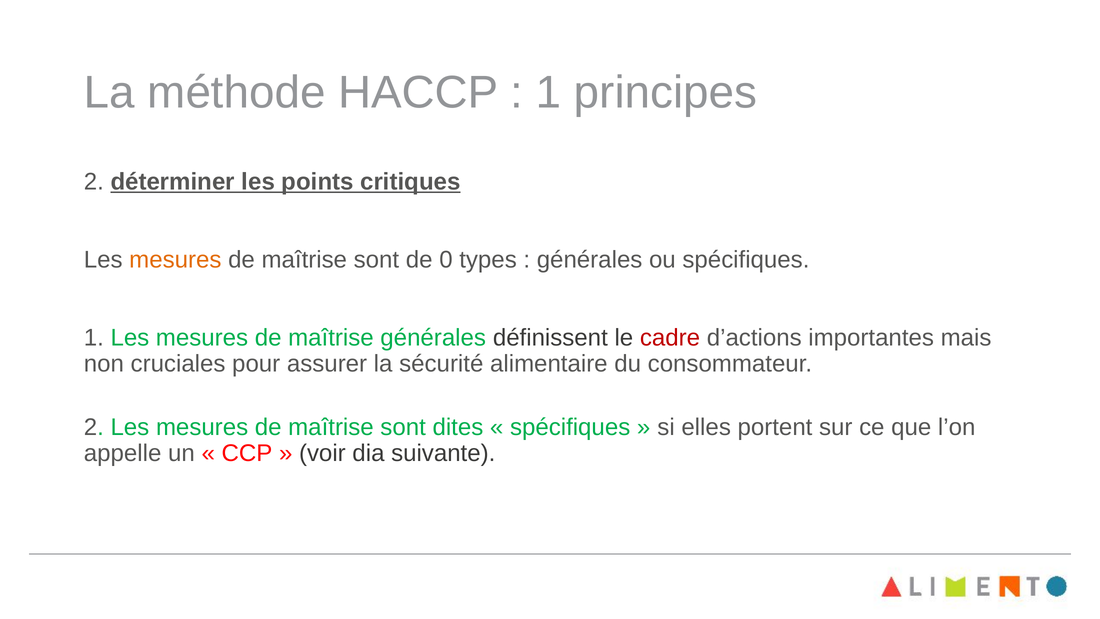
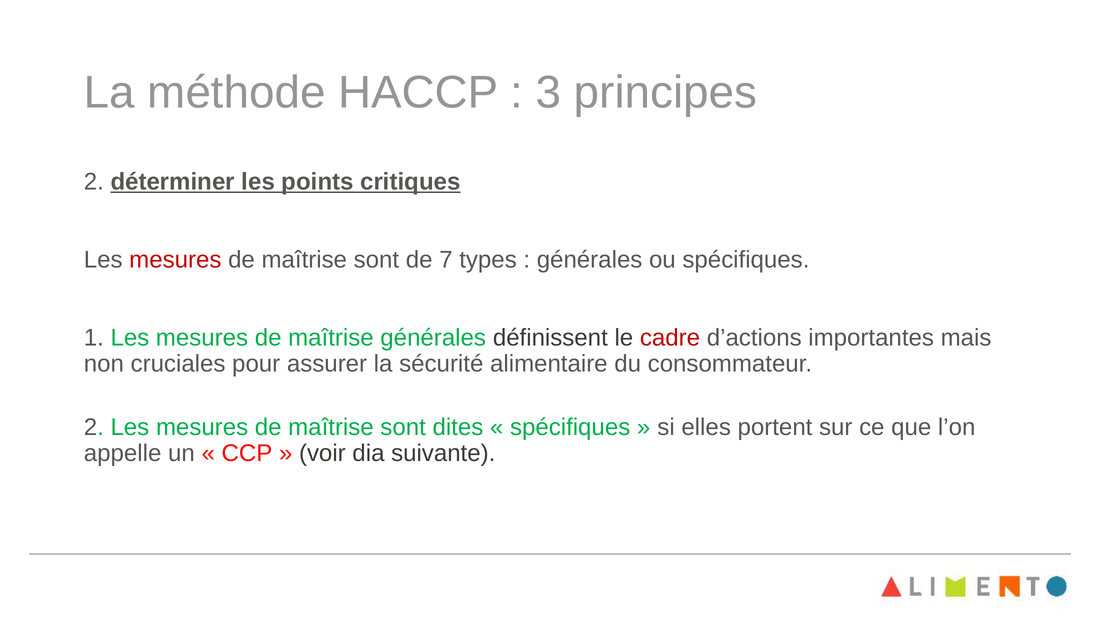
1: 1 -> 3 (548, 92)
mesures colour: orange -> red (175, 260)
0: 0 -> 7 (446, 260)
